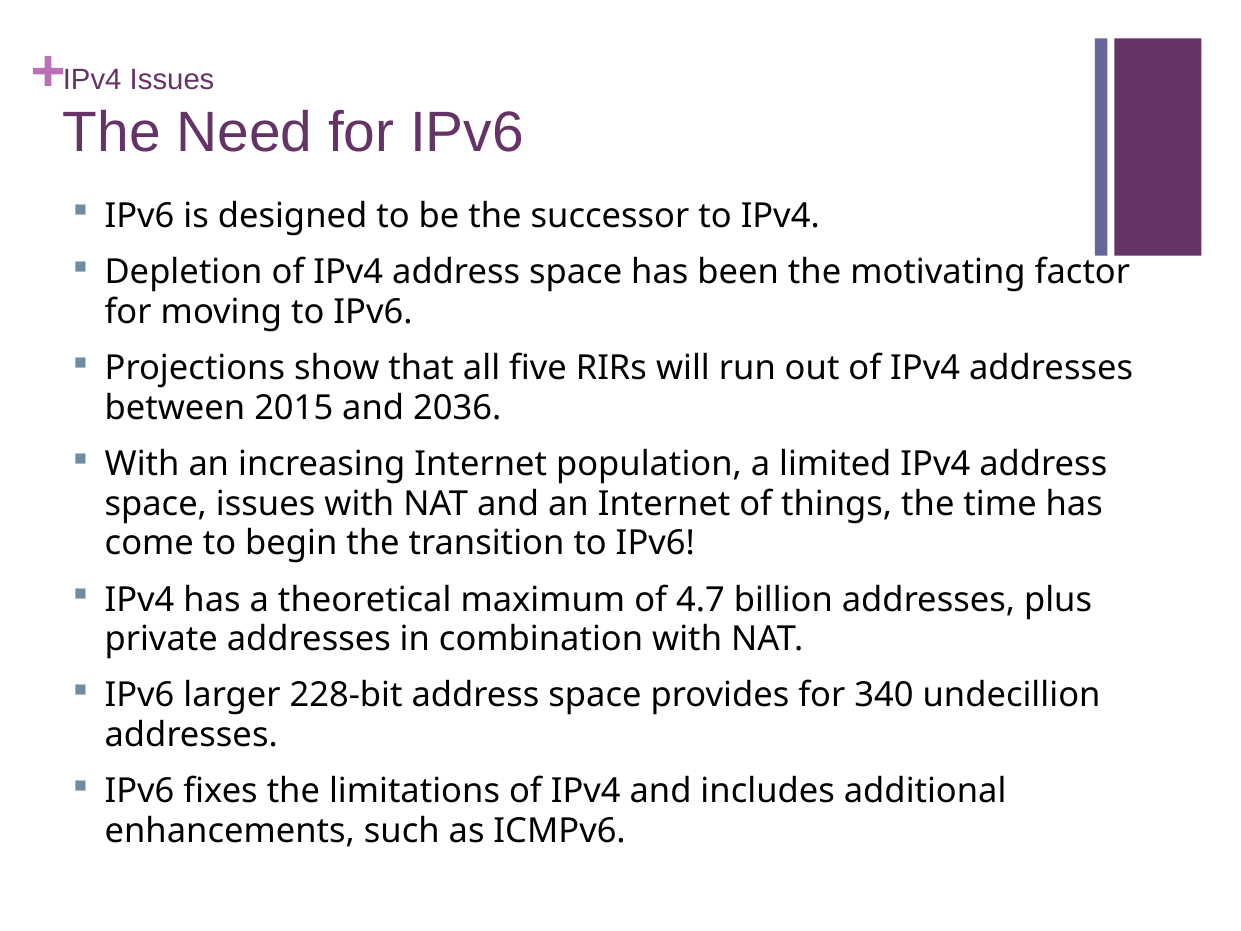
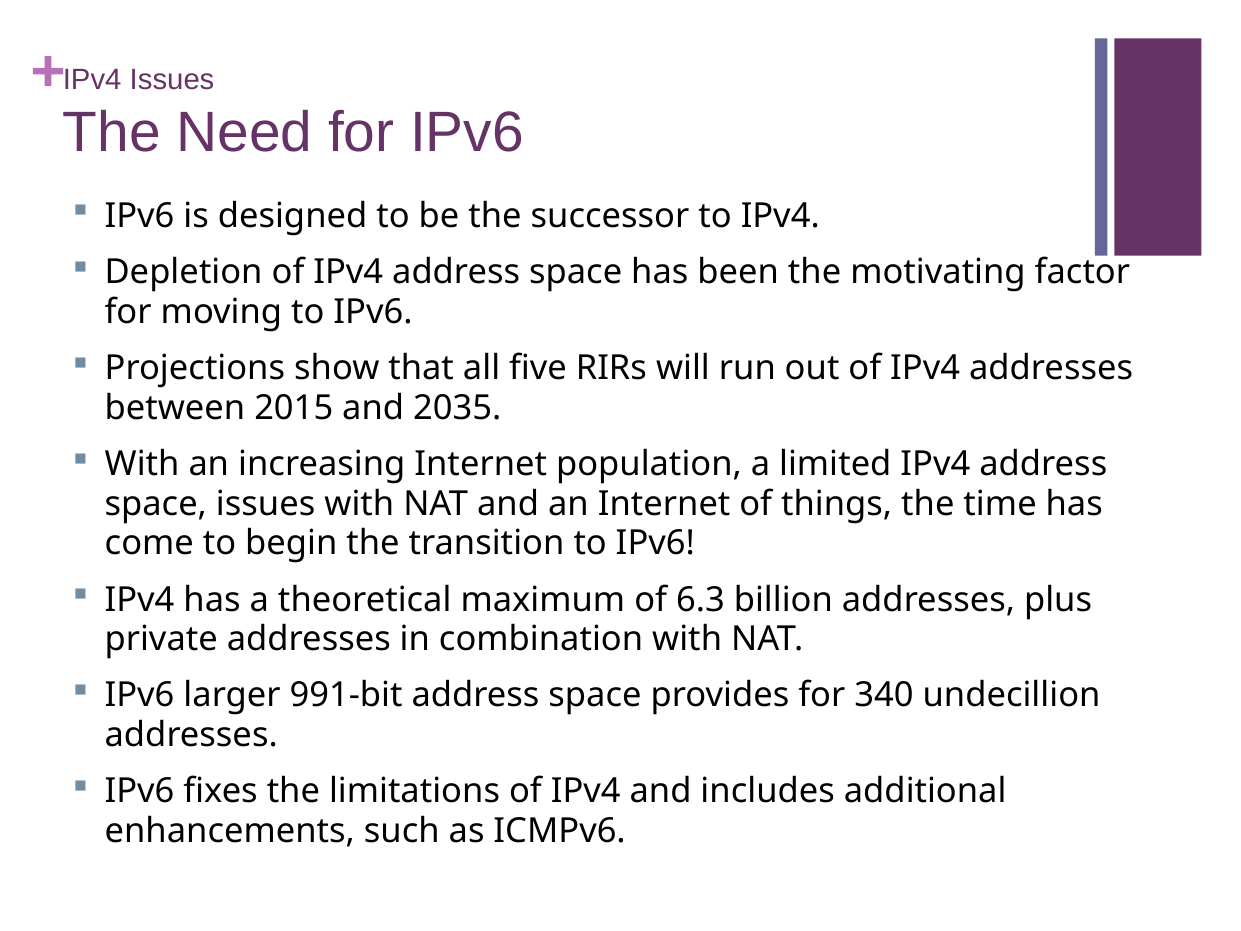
2036: 2036 -> 2035 (457, 408)
4.7: 4.7 -> 6.3 (700, 599)
228-bit: 228-bit -> 991-bit (346, 695)
